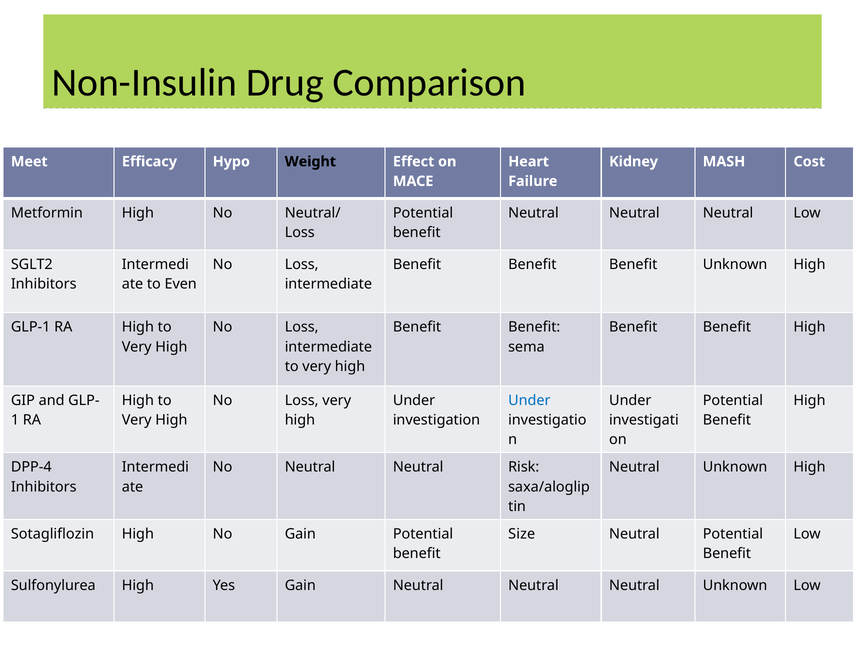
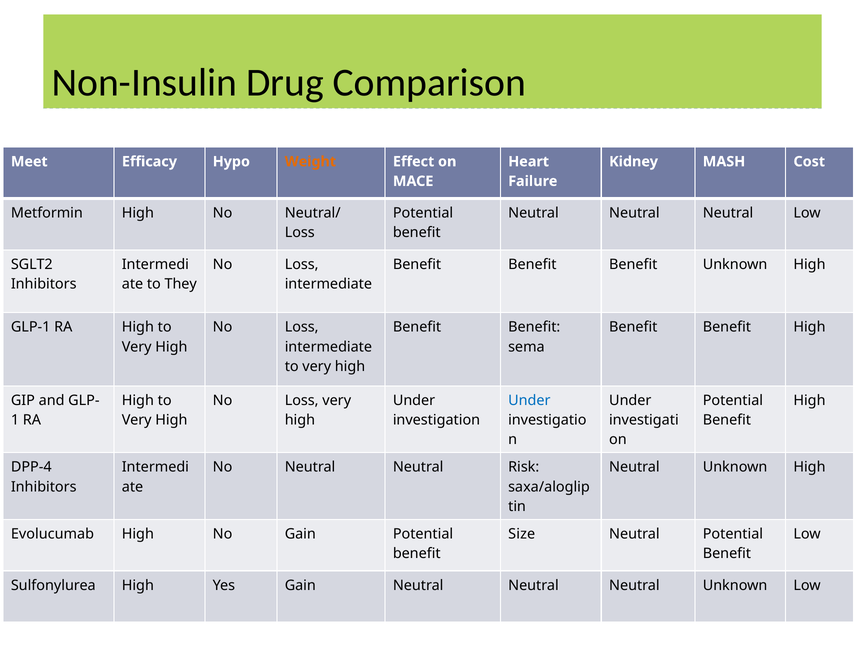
Weight colour: black -> orange (310, 162)
Even: Even -> They (181, 284)
Sotagliflozin: Sotagliflozin -> Evolucumab (52, 534)
